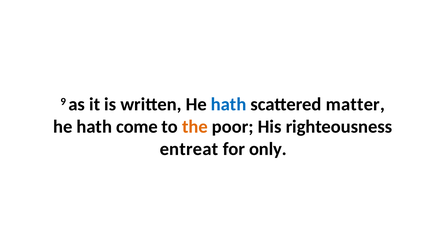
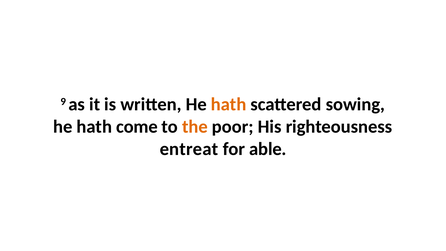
hath colour: blue -> orange (229, 104)
matter: matter -> sowing (355, 104)
only: only -> able (268, 149)
